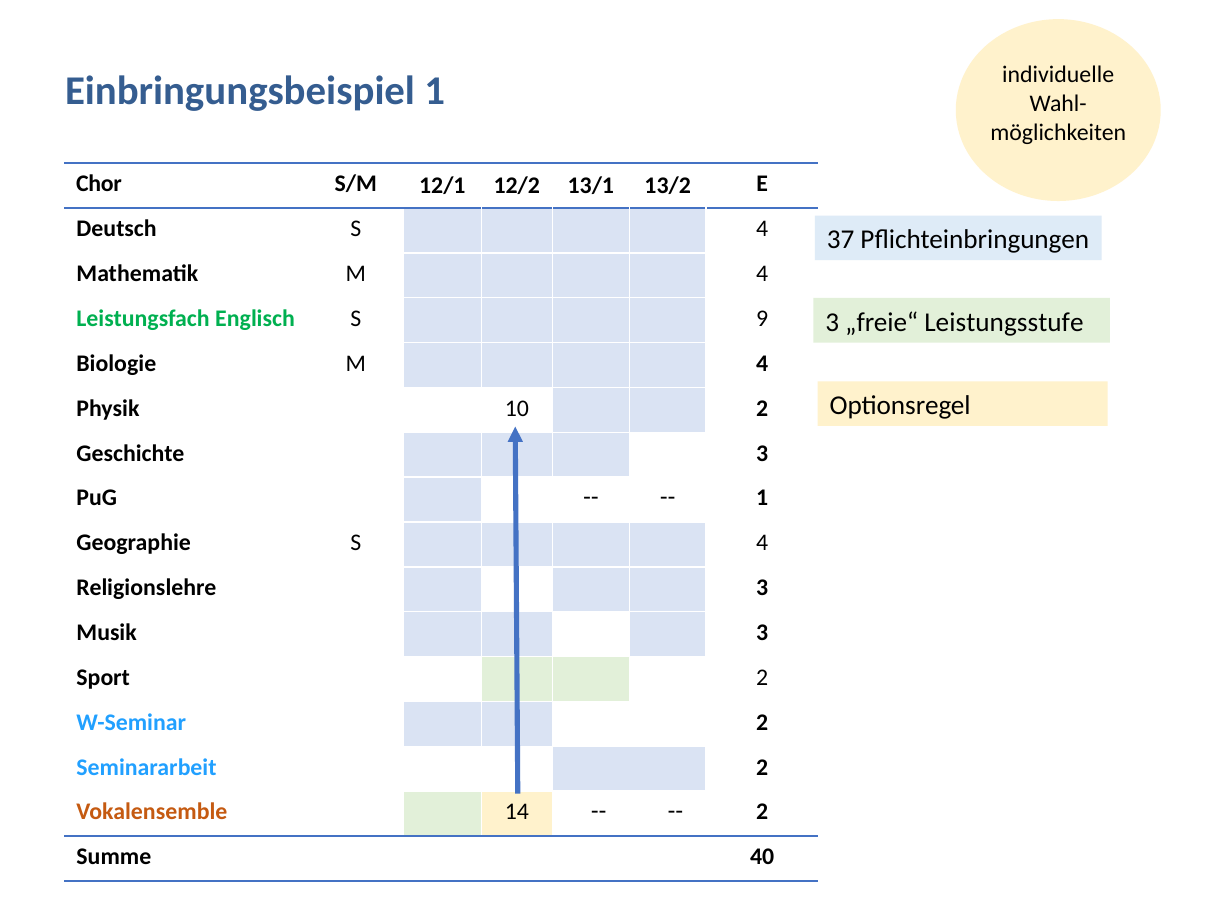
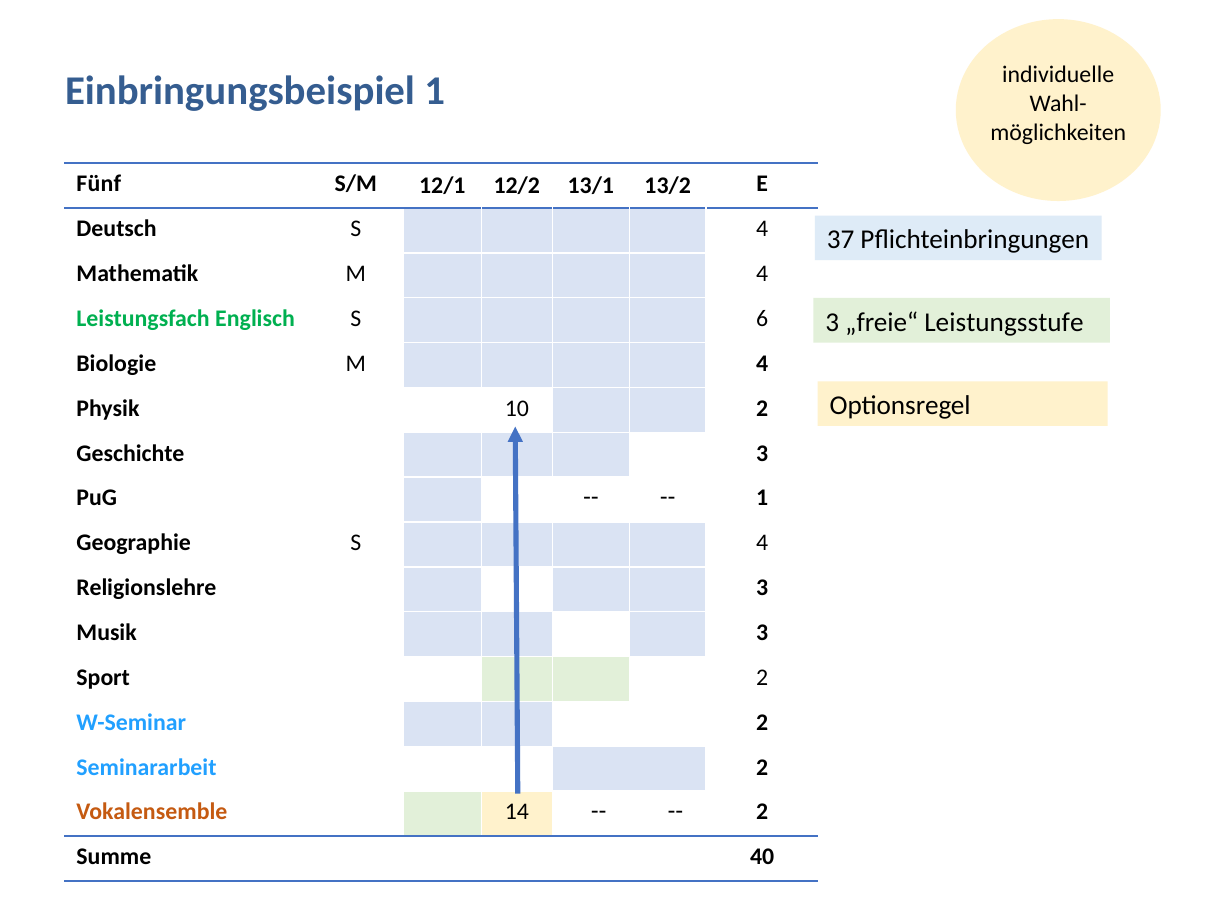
Chor: Chor -> Fünf (99, 184)
9: 9 -> 6 (762, 319)
